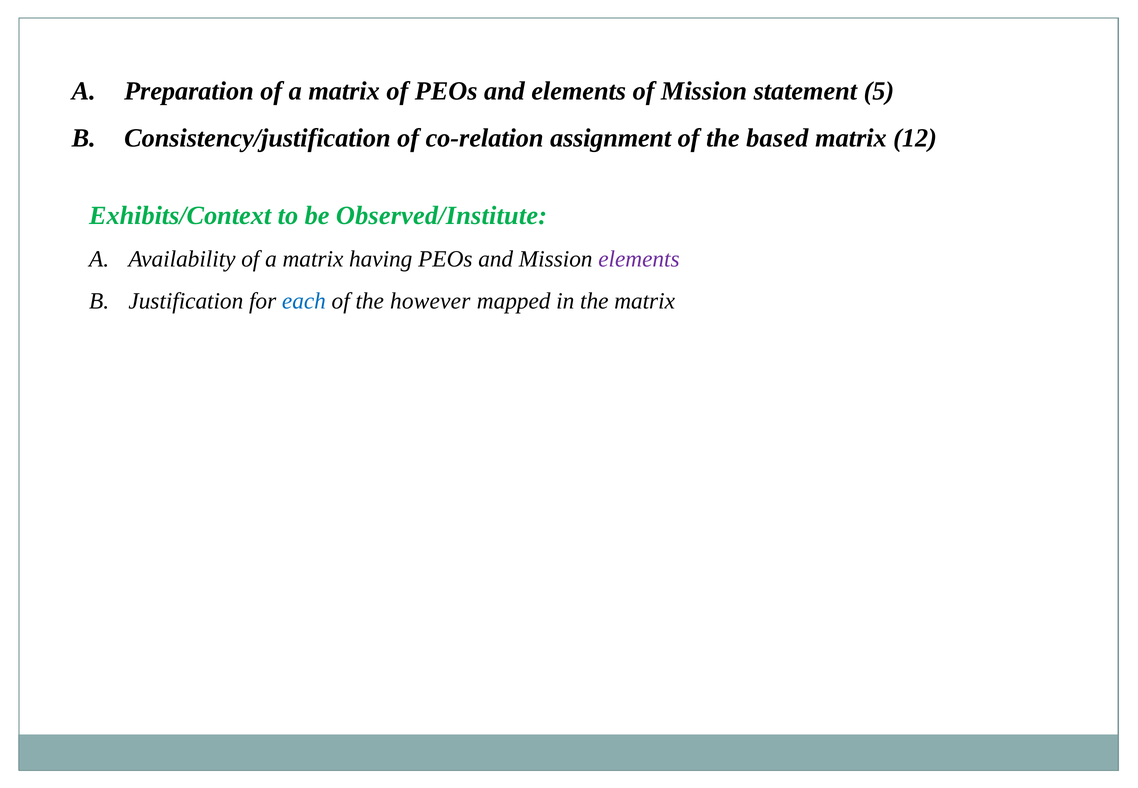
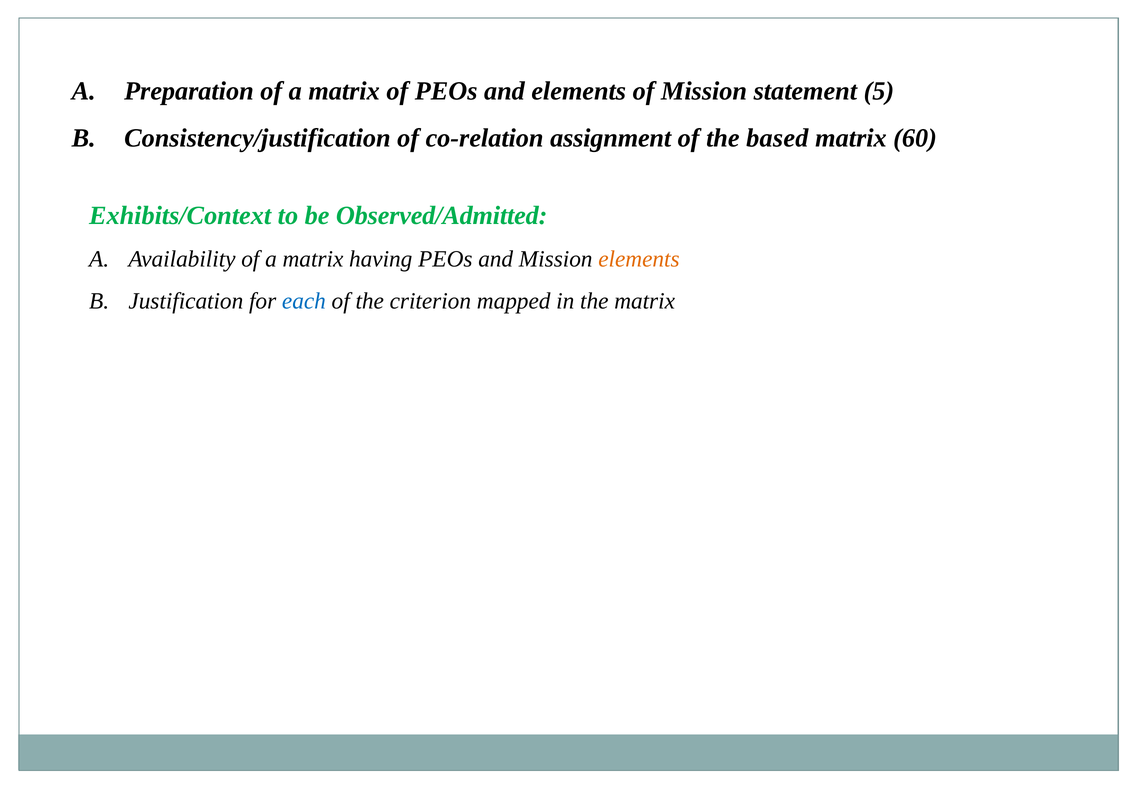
12: 12 -> 60 (915, 138)
Observed/Institute: Observed/Institute -> Observed/Admitted (442, 215)
elements colour: purple -> orange (639, 259)
however: however -> criterion (430, 301)
